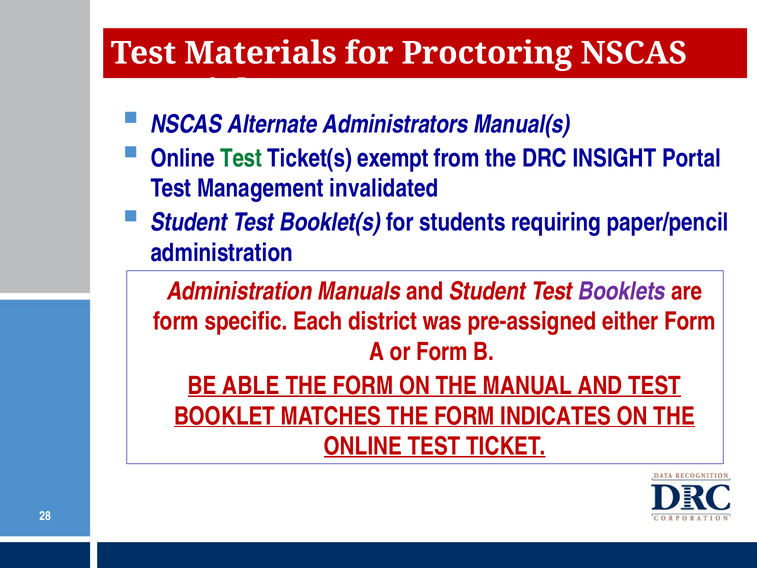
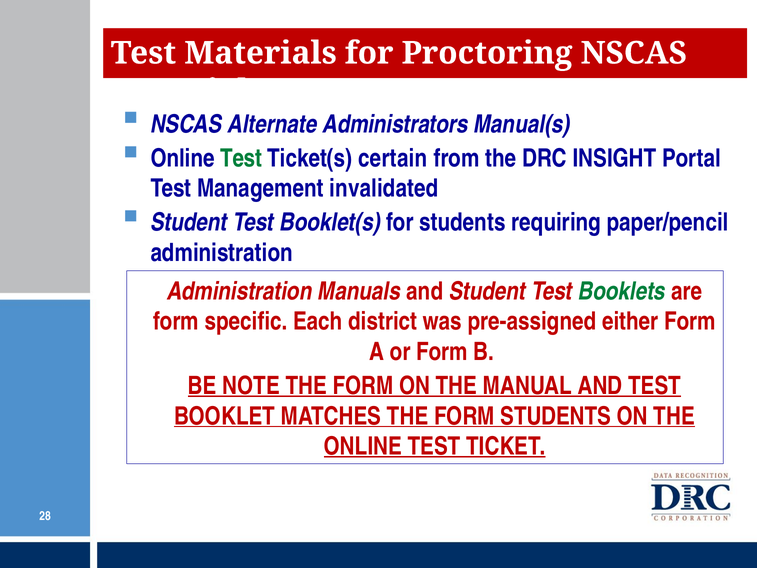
exempt: exempt -> certain (393, 158)
Booklets colour: purple -> green (622, 291)
ABLE: ABLE -> NOTE (251, 386)
FORM INDICATES: INDICATES -> STUDENTS (556, 416)
